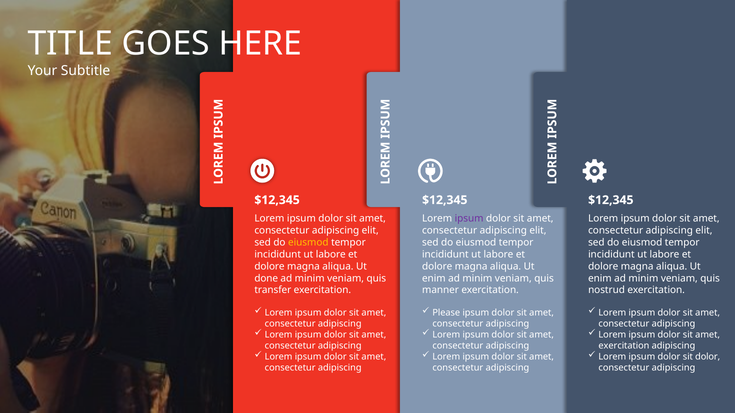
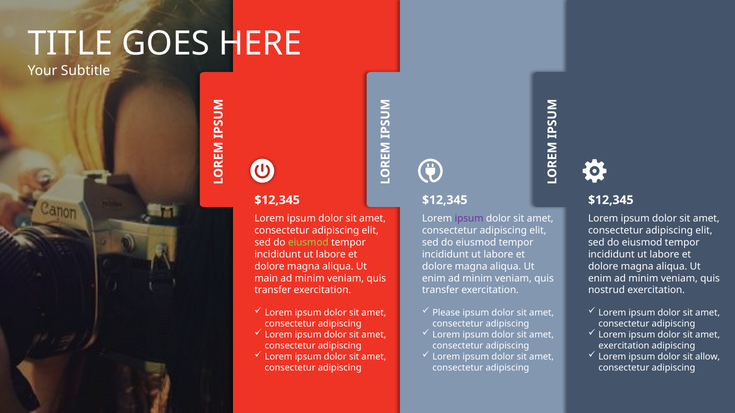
eiusmod colour: yellow -> light green (308, 243)
done: done -> main (266, 279)
manner: manner -> transfer (441, 291)
sit dolor: dolor -> allow (708, 357)
